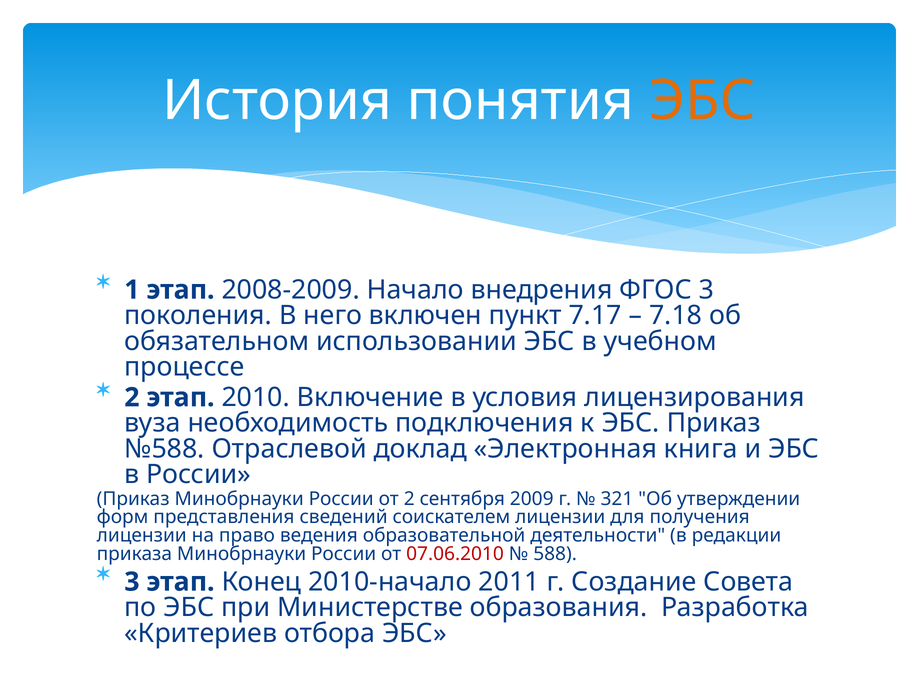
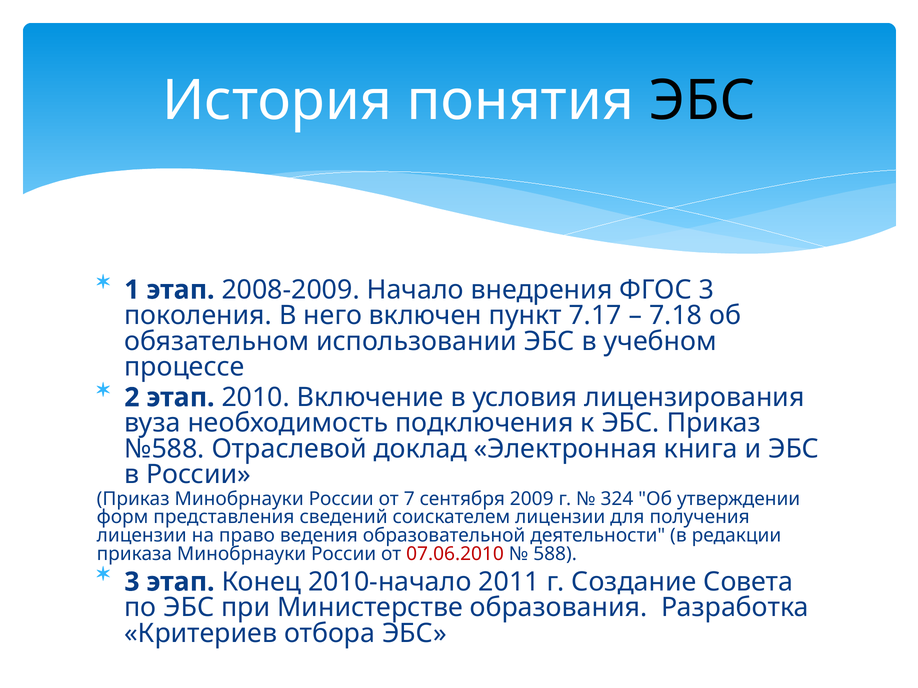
ЭБС colour: orange -> black (702, 101)
от 2: 2 -> 7 (409, 499)
321: 321 -> 324 (617, 499)
